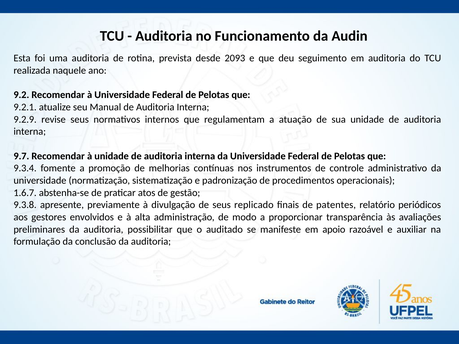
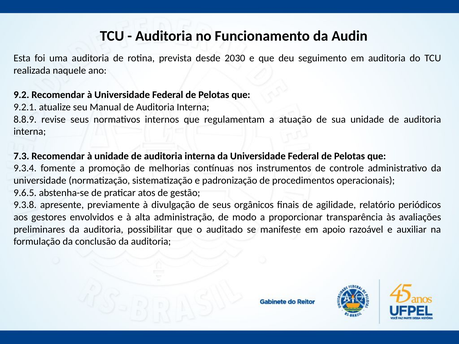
2093: 2093 -> 2030 (235, 58)
9.2.9: 9.2.9 -> 8.8.9 (25, 119)
9.7: 9.7 -> 7.3 (21, 156)
1.6.7: 1.6.7 -> 9.6.5 (25, 193)
replicado: replicado -> orgânicos (254, 205)
patentes: patentes -> agilidade (336, 205)
